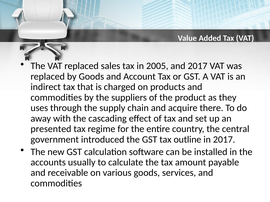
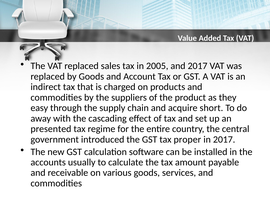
uses: uses -> easy (39, 108)
there: there -> short (211, 108)
outline: outline -> proper (187, 140)
